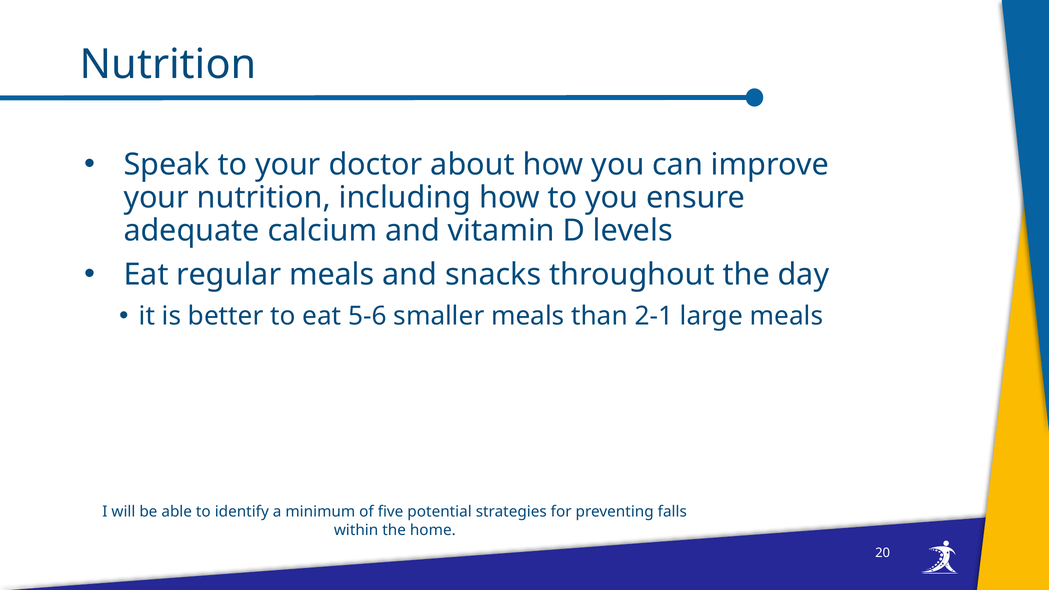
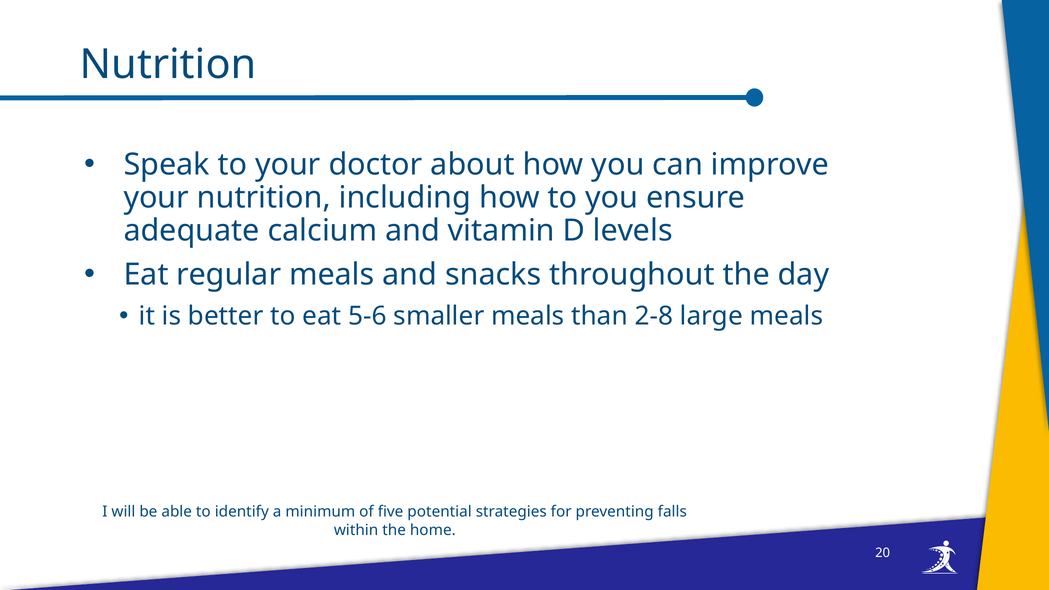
2-1: 2-1 -> 2-8 (654, 316)
